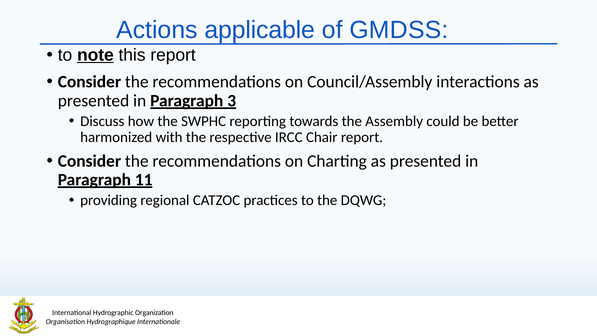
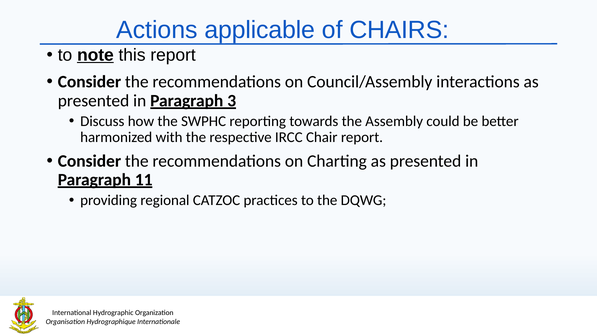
GMDSS: GMDSS -> CHAIRS (399, 30)
